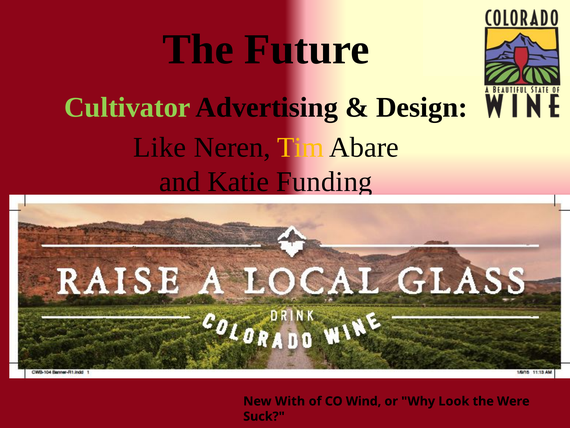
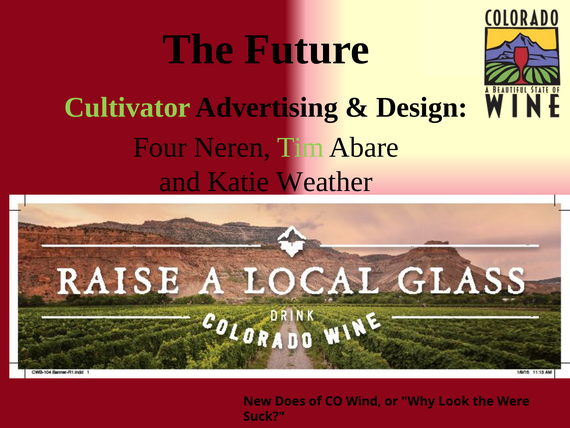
Like: Like -> Four (160, 147)
Tim colour: yellow -> light green (301, 147)
Funding: Funding -> Weather (324, 182)
With: With -> Does (290, 401)
